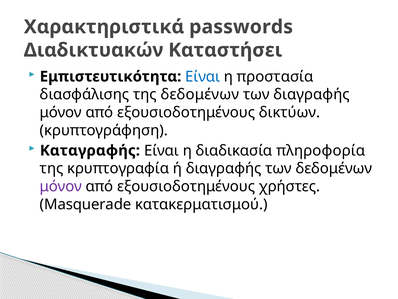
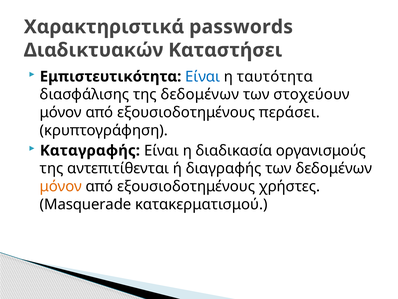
προστασία: προστασία -> ταυτότητα (275, 76)
των διαγραφής: διαγραφής -> στοχεύουν (312, 94)
δικτύων: δικτύων -> περάσει (289, 112)
πληροφορία: πληροφορία -> οργανισμούς (321, 150)
κρυπτογραφία: κρυπτογραφία -> αντεπιτίθενται (118, 168)
μόνον colour: purple -> orange (61, 186)
